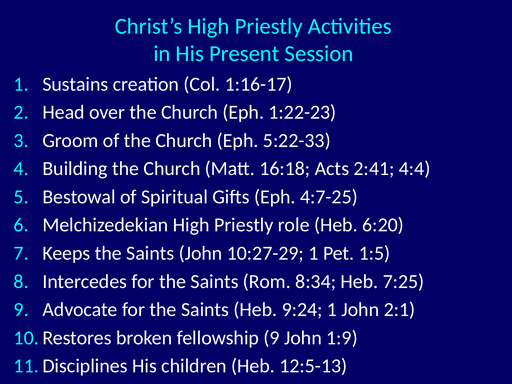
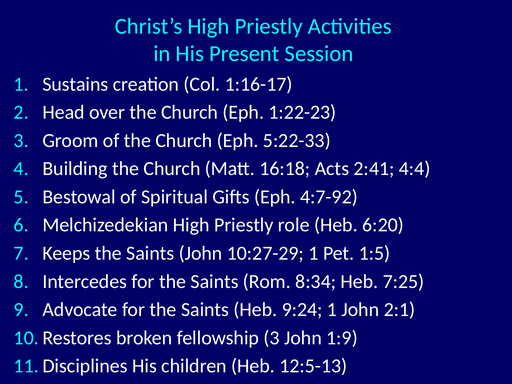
4:7-25: 4:7-25 -> 4:7-92 (329, 197)
fellowship 9: 9 -> 3 (272, 338)
